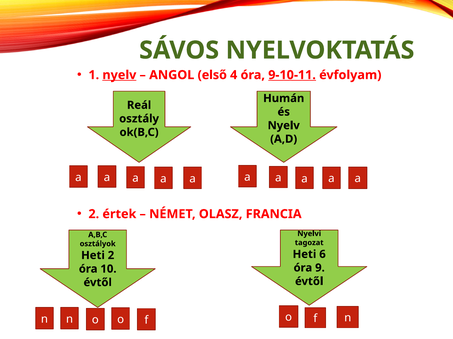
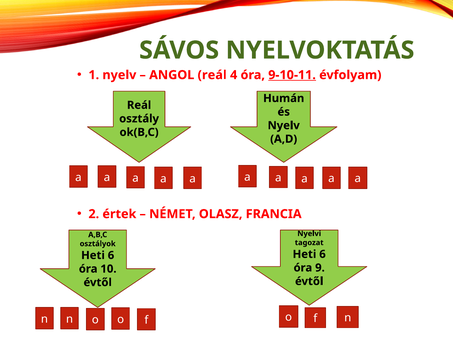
nyelv underline: present -> none (119, 75)
ANGOL első: első -> reál (212, 75)
2: 2 -> 6 (111, 256)
